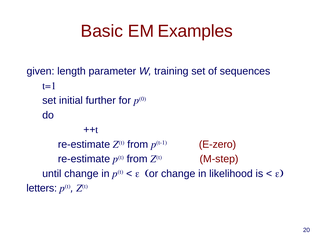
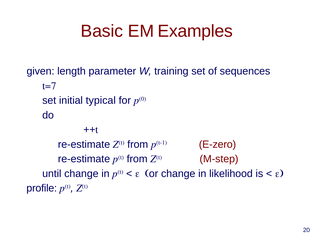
t=1: t=1 -> t=7 (49, 86)
further: further -> typical (101, 100)
letters: letters -> profile (42, 188)
